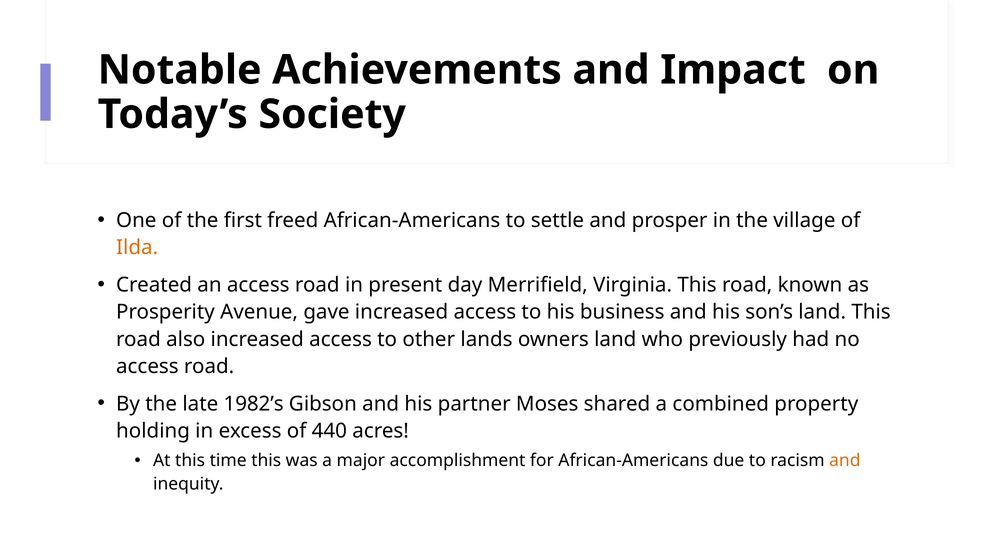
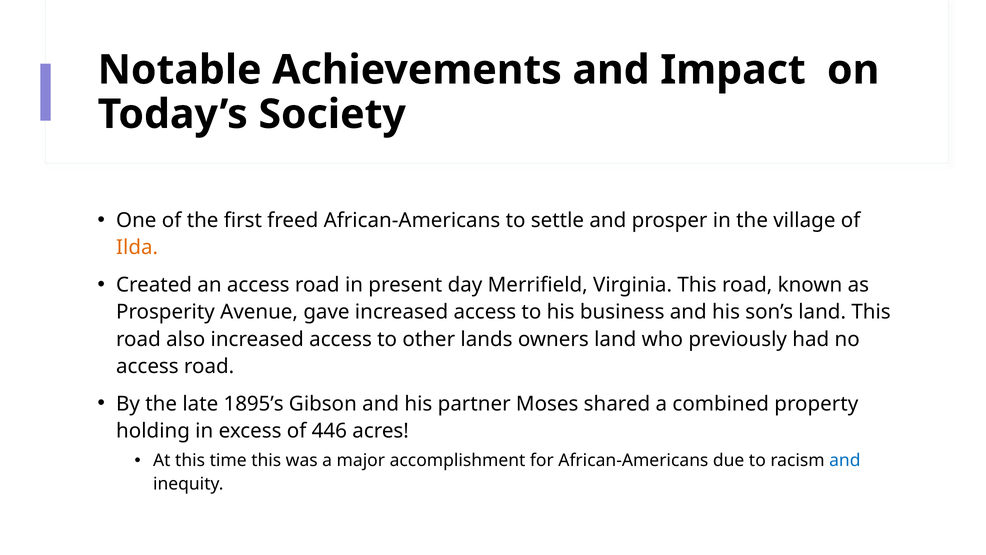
1982’s: 1982’s -> 1895’s (254, 403)
440: 440 -> 446 (329, 431)
and colour: orange -> blue (845, 460)
